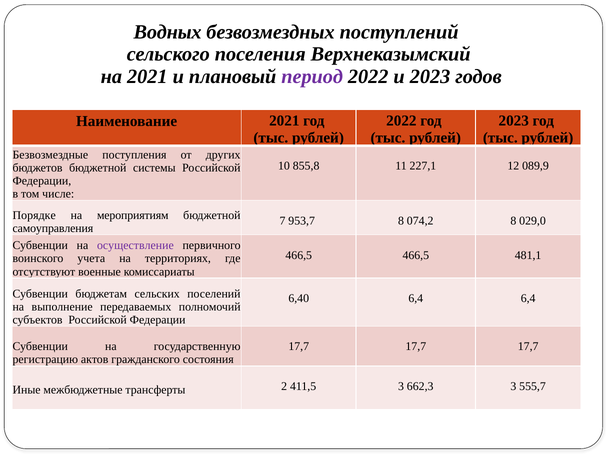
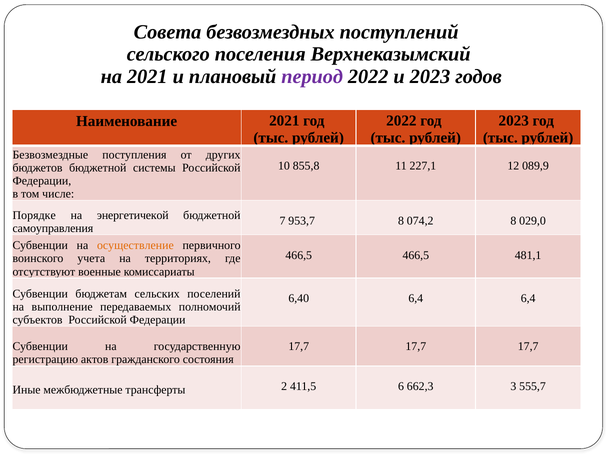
Водных: Водных -> Совета (168, 32)
мероприятиям: мероприятиям -> энергетичекой (133, 216)
осуществление colour: purple -> orange (135, 246)
411,5 3: 3 -> 6 (401, 386)
